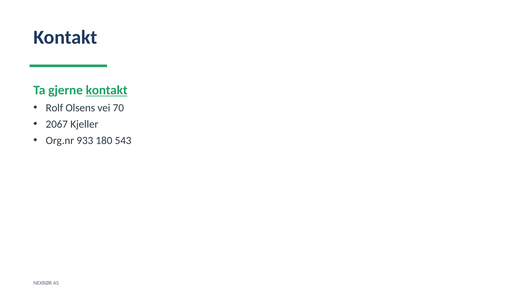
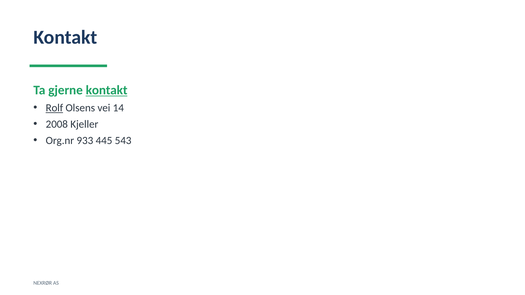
Rolf underline: none -> present (54, 108)
70: 70 -> 14 (118, 108)
2067: 2067 -> 2008 (57, 124)
180: 180 -> 445 (104, 141)
